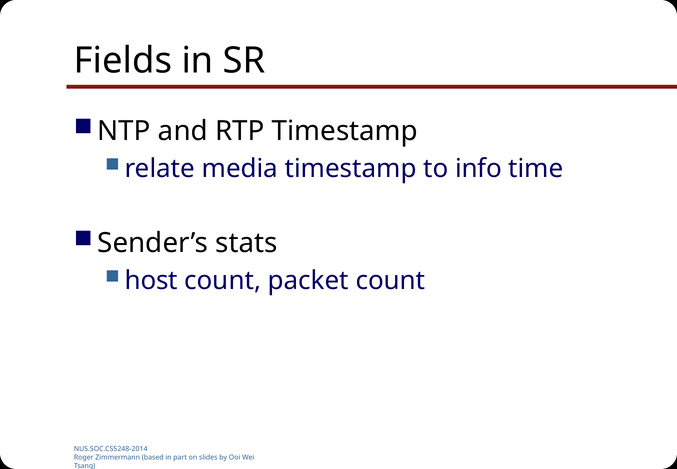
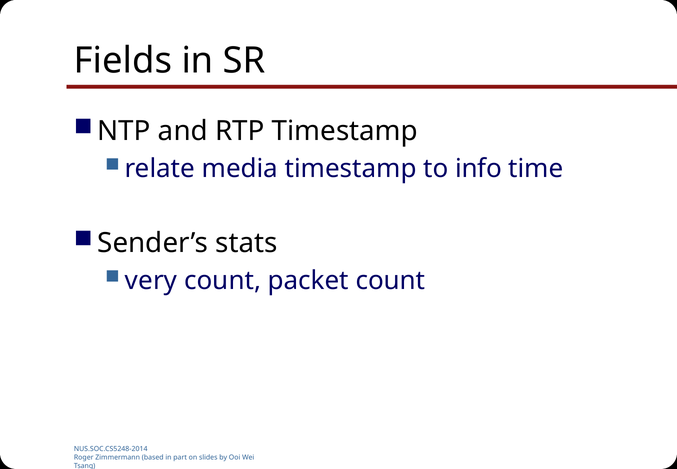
host: host -> very (151, 280)
